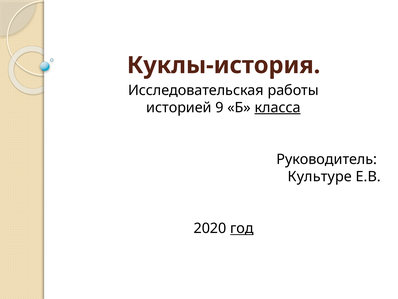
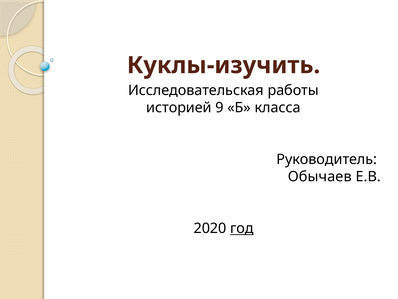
Куклы-история: Куклы-история -> Куклы-изучить (224, 65)
класса underline: present -> none (278, 107)
Культуре: Культуре -> Обычаев (320, 176)
